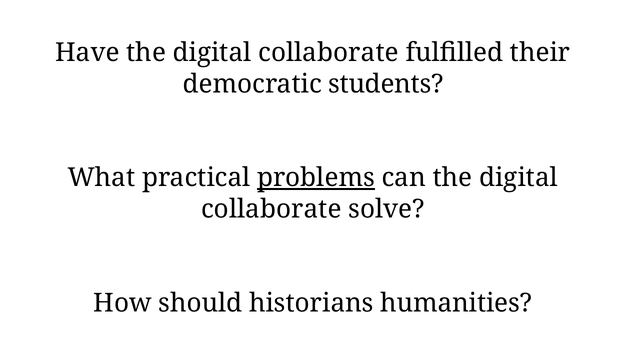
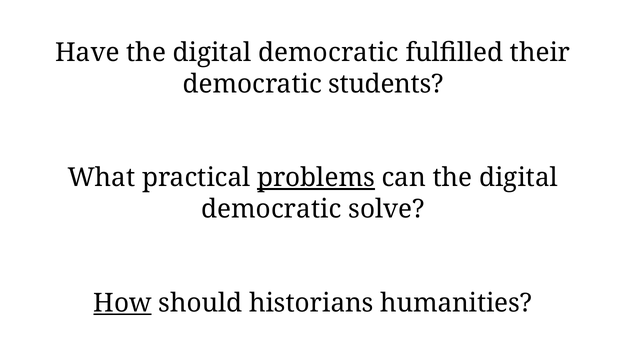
Have the digital collaborate: collaborate -> democratic (328, 53)
collaborate: collaborate -> democratic (271, 209)
How underline: none -> present (123, 303)
